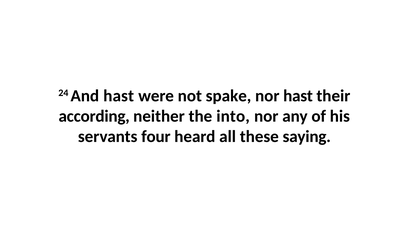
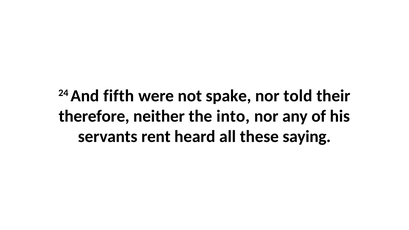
And hast: hast -> fifth (119, 96)
nor hast: hast -> told (298, 96)
according: according -> therefore (94, 116)
four: four -> rent (156, 137)
